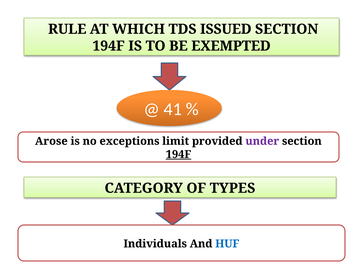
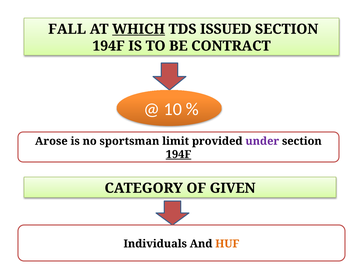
RULE: RULE -> FALL (67, 29)
WHICH underline: none -> present (139, 29)
EXEMPTED: EXEMPTED -> CONTRACT (231, 46)
41: 41 -> 10 (173, 109)
exceptions: exceptions -> sportsman (129, 141)
TYPES: TYPES -> GIVEN (233, 188)
HUF colour: blue -> orange (227, 244)
